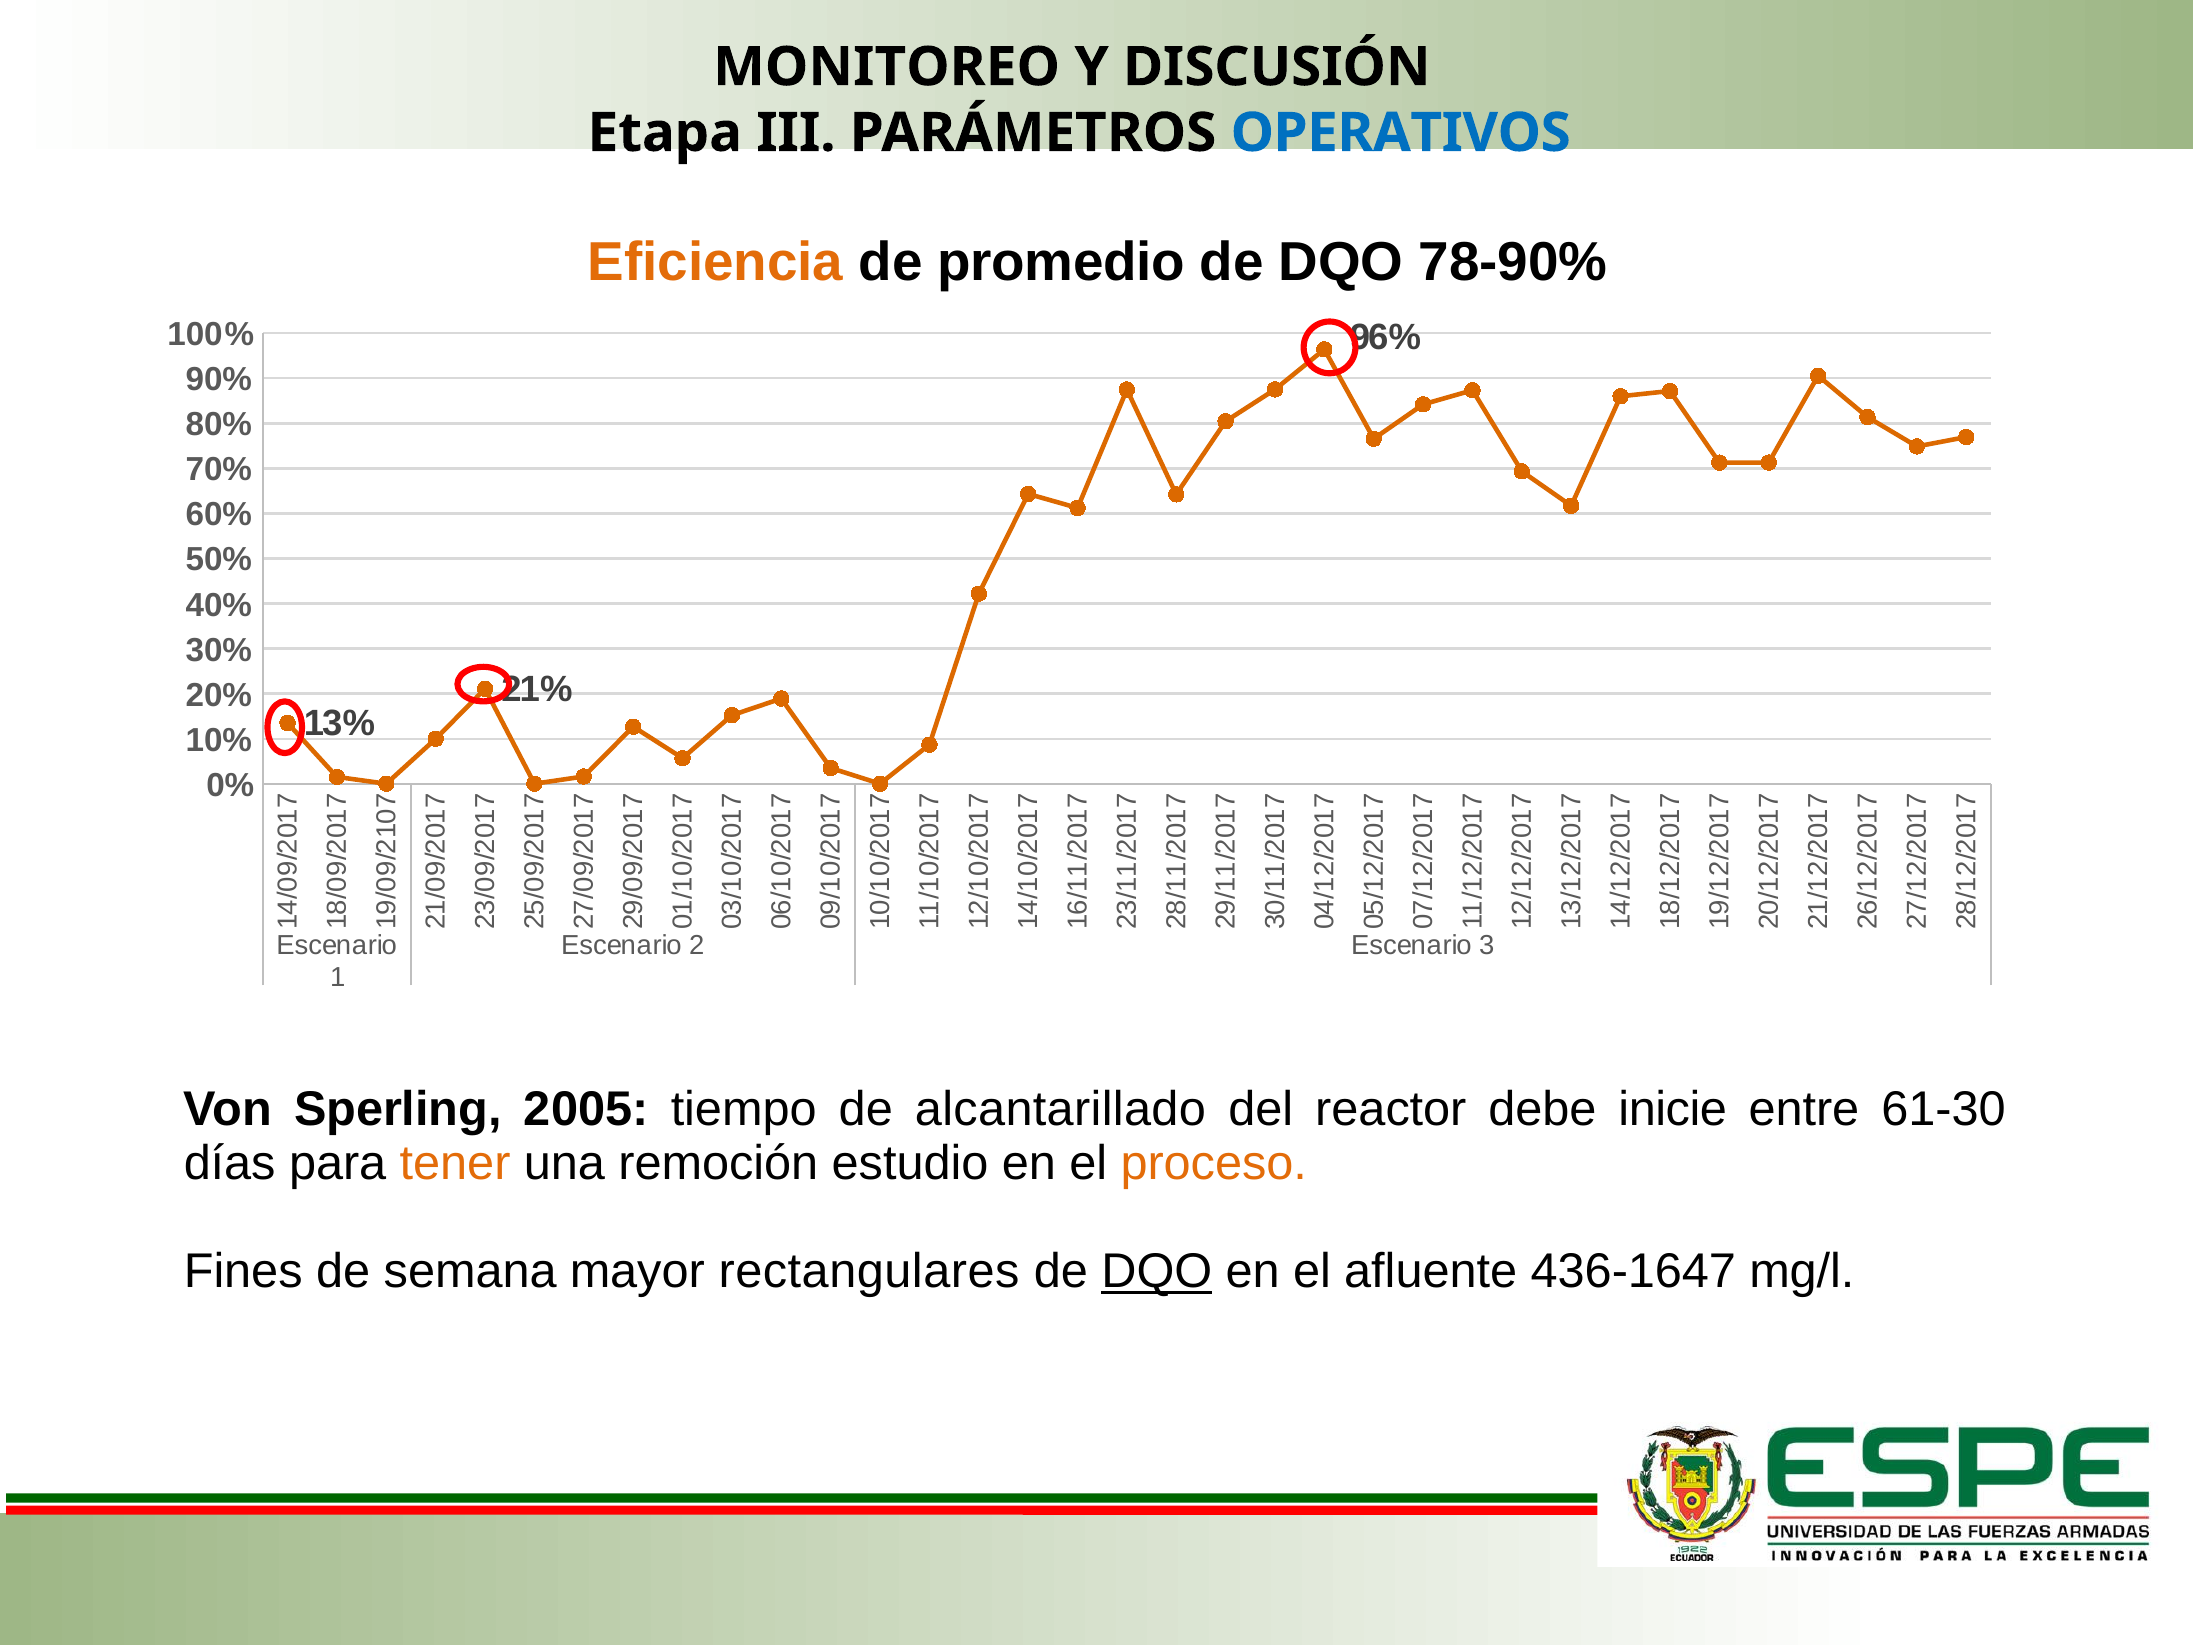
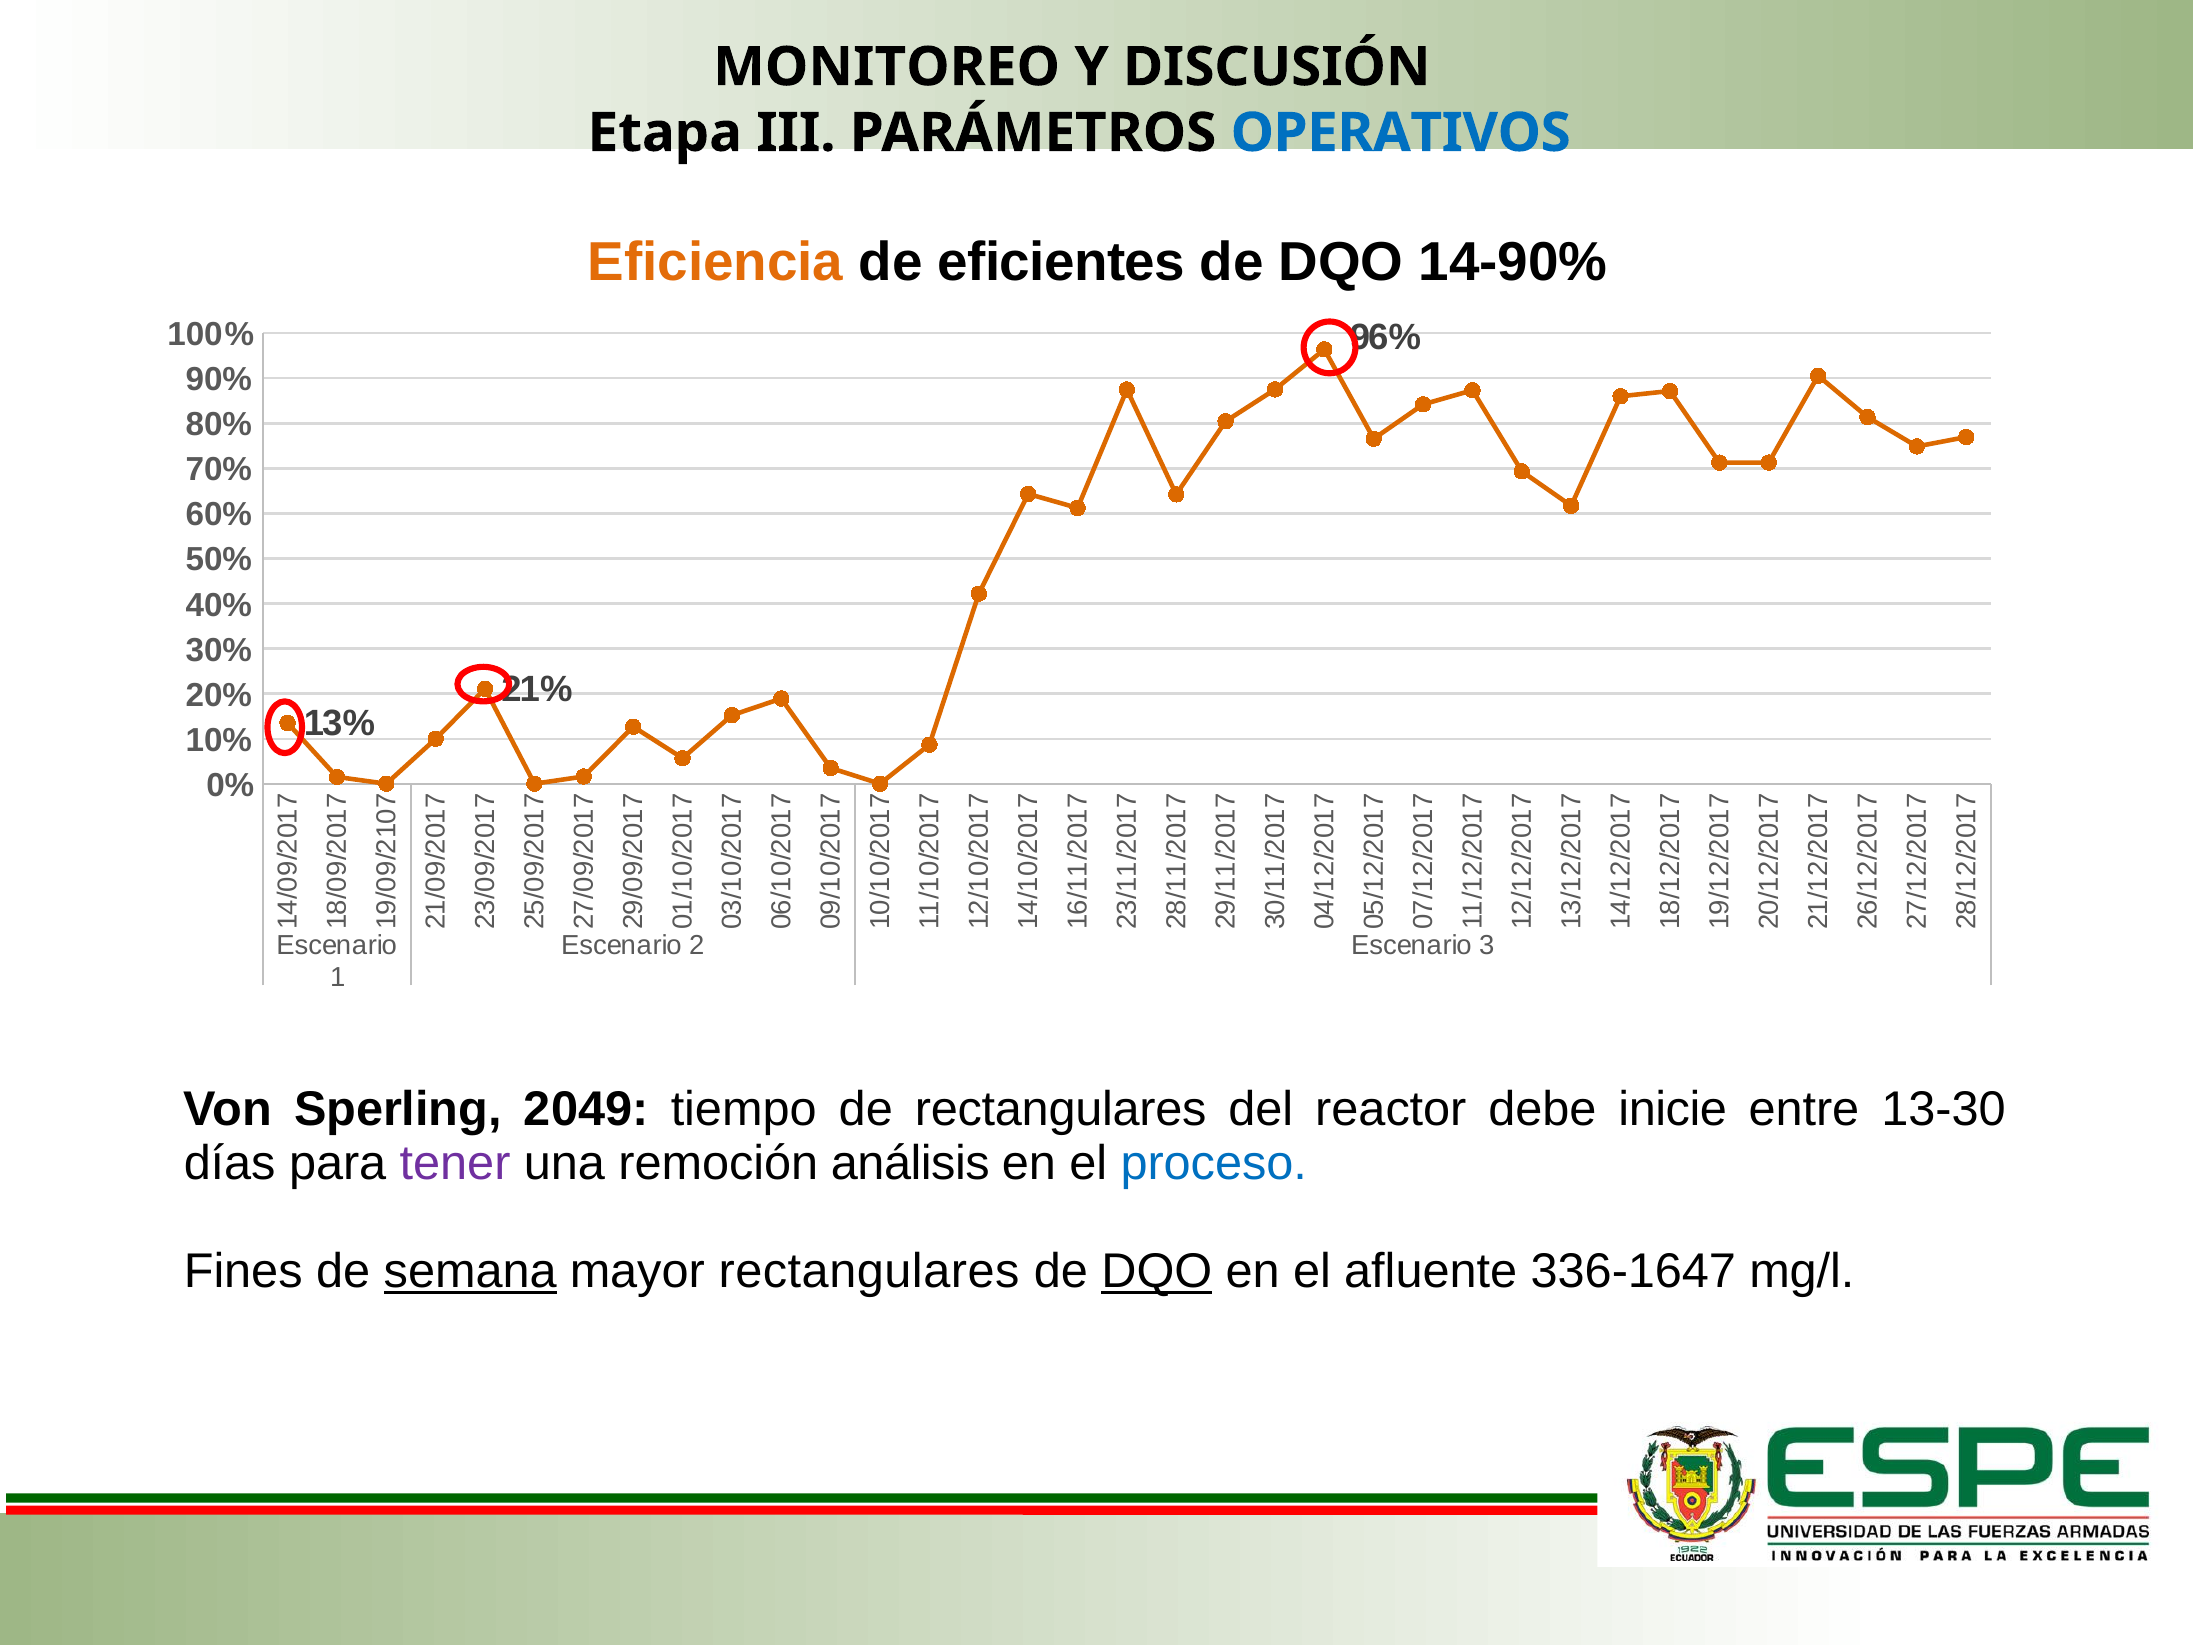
promedio: promedio -> eficientes (1061, 262)
78-90%: 78-90% -> 14-90% (1513, 262)
2005: 2005 -> 2049 (586, 1109)
de alcantarillado: alcantarillado -> rectangulares (1061, 1109)
61-30: 61-30 -> 13-30 (1944, 1109)
tener colour: orange -> purple (455, 1163)
estudio: estudio -> análisis (910, 1163)
proceso colour: orange -> blue (1214, 1163)
semana underline: none -> present (470, 1271)
436-1647: 436-1647 -> 336-1647 (1633, 1271)
